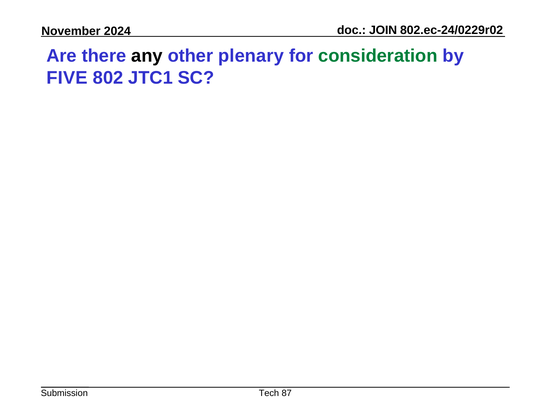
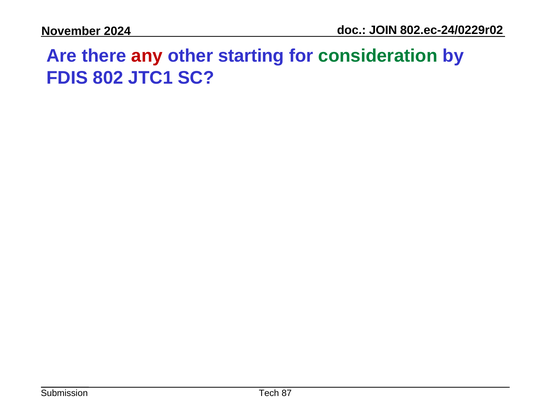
any colour: black -> red (147, 56)
plenary: plenary -> starting (251, 56)
FIVE: FIVE -> FDIS (67, 78)
